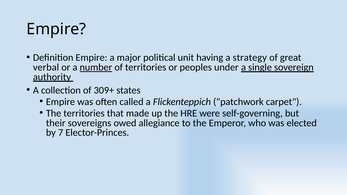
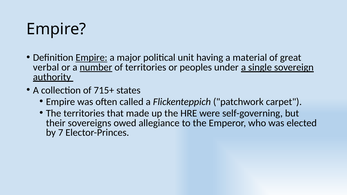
Empire underline: none -> present (92, 58)
strategy: strategy -> material (250, 58)
309+: 309+ -> 715+ (104, 90)
